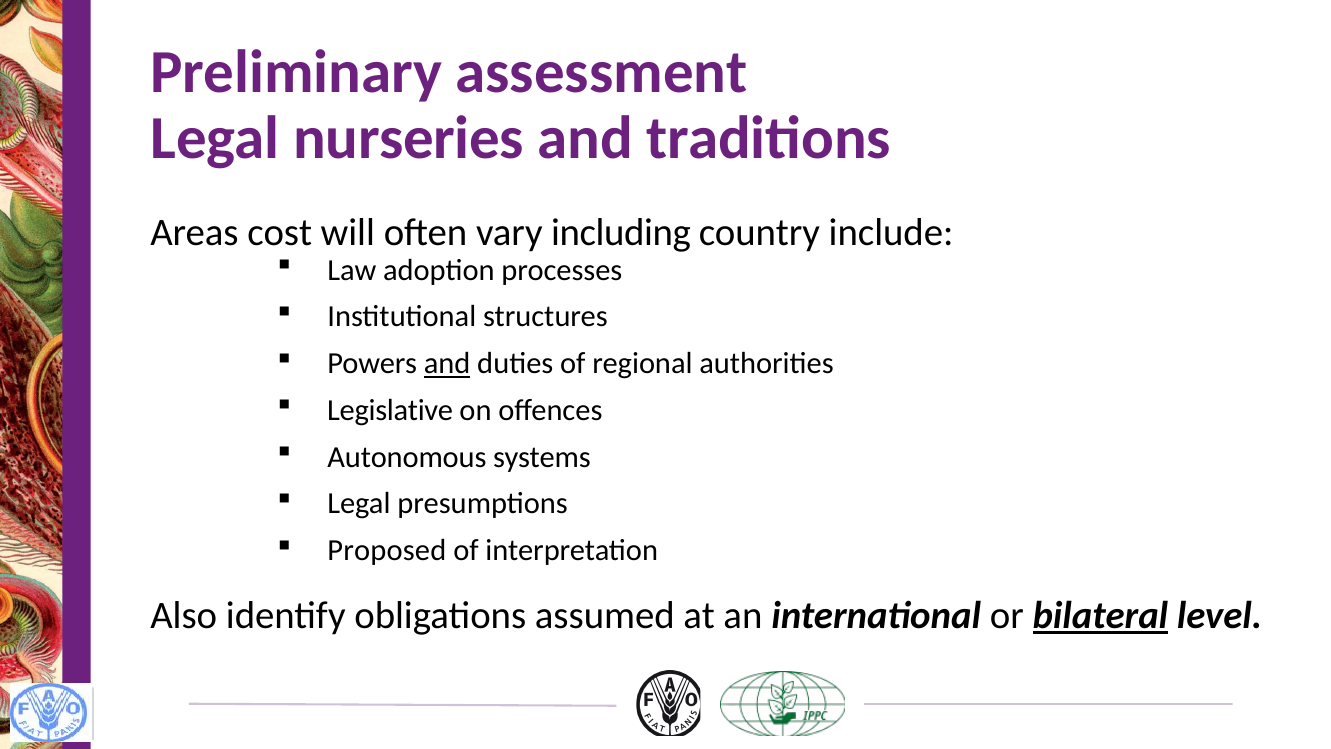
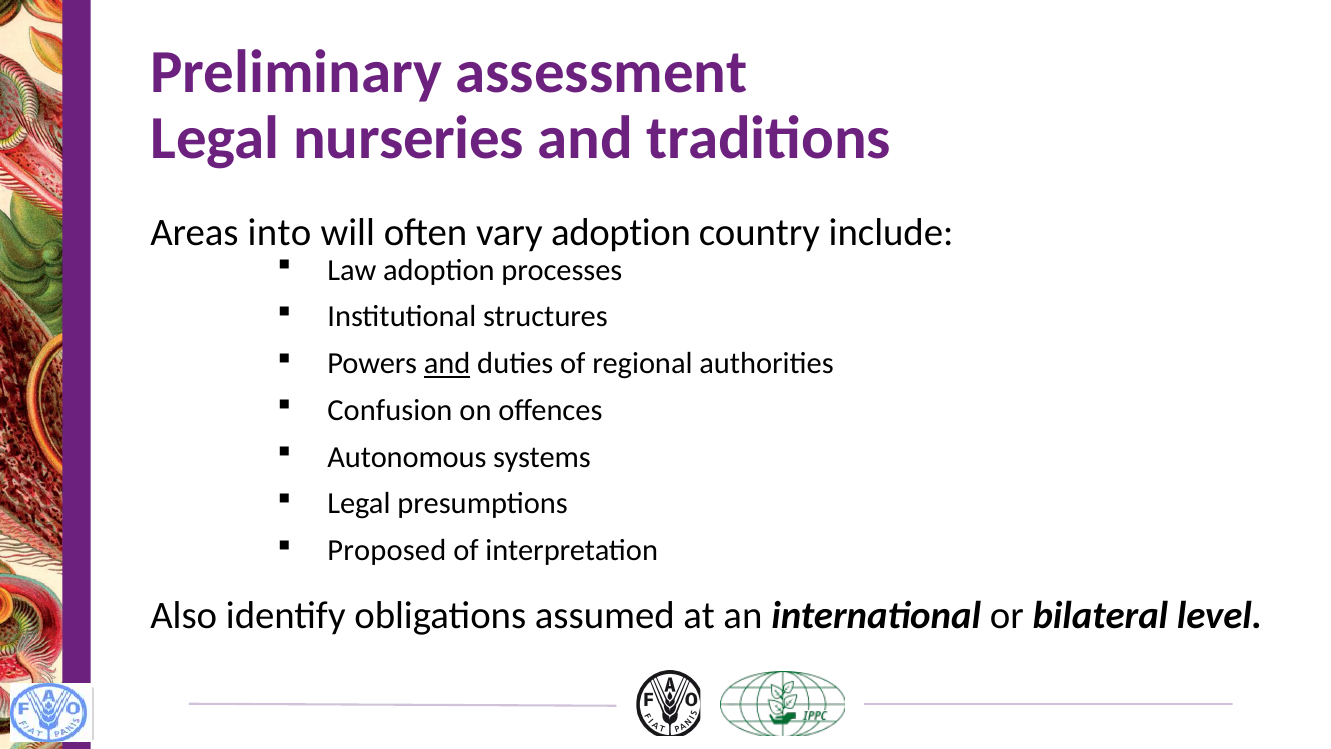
cost: cost -> into (279, 232)
vary including: including -> adoption (621, 232)
Legislative: Legislative -> Confusion (390, 410)
bilateral underline: present -> none (1100, 616)
